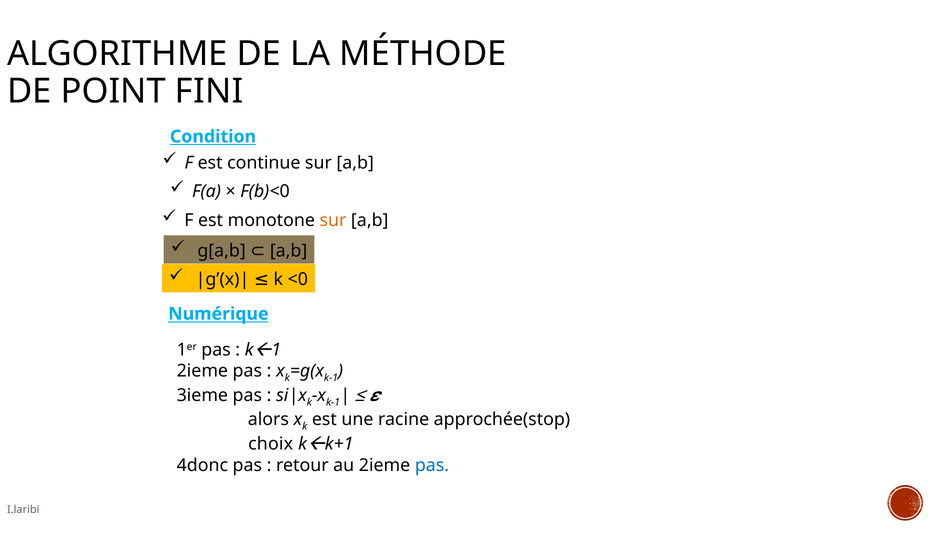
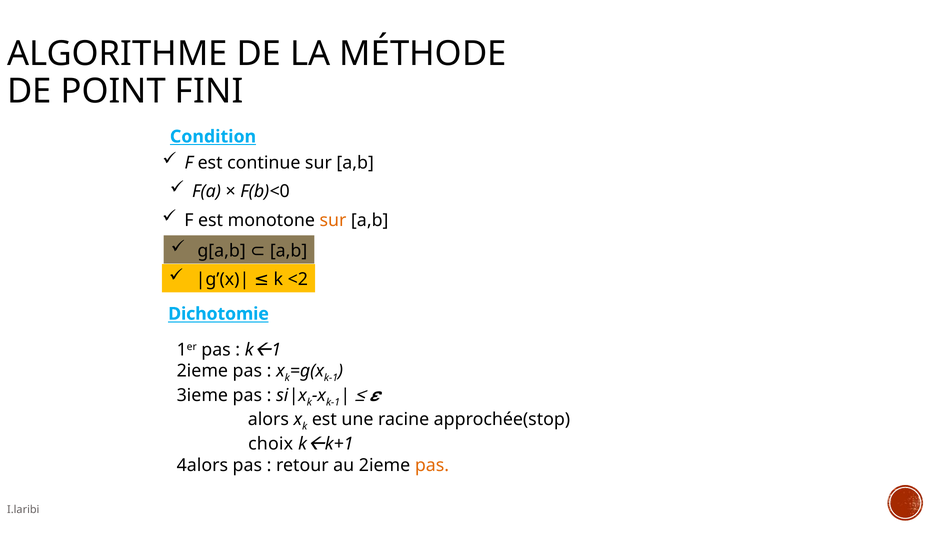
<0: <0 -> <2 (298, 279)
Numérique: Numérique -> Dichotomie (219, 314)
4donc: 4donc -> 4alors (202, 465)
pas colour: blue -> orange (432, 465)
